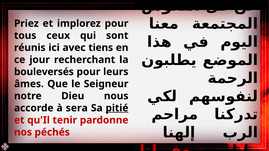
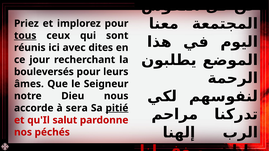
tous underline: none -> present (25, 36)
tiens: tiens -> dites (101, 48)
tenir: tenir -> salut (65, 120)
